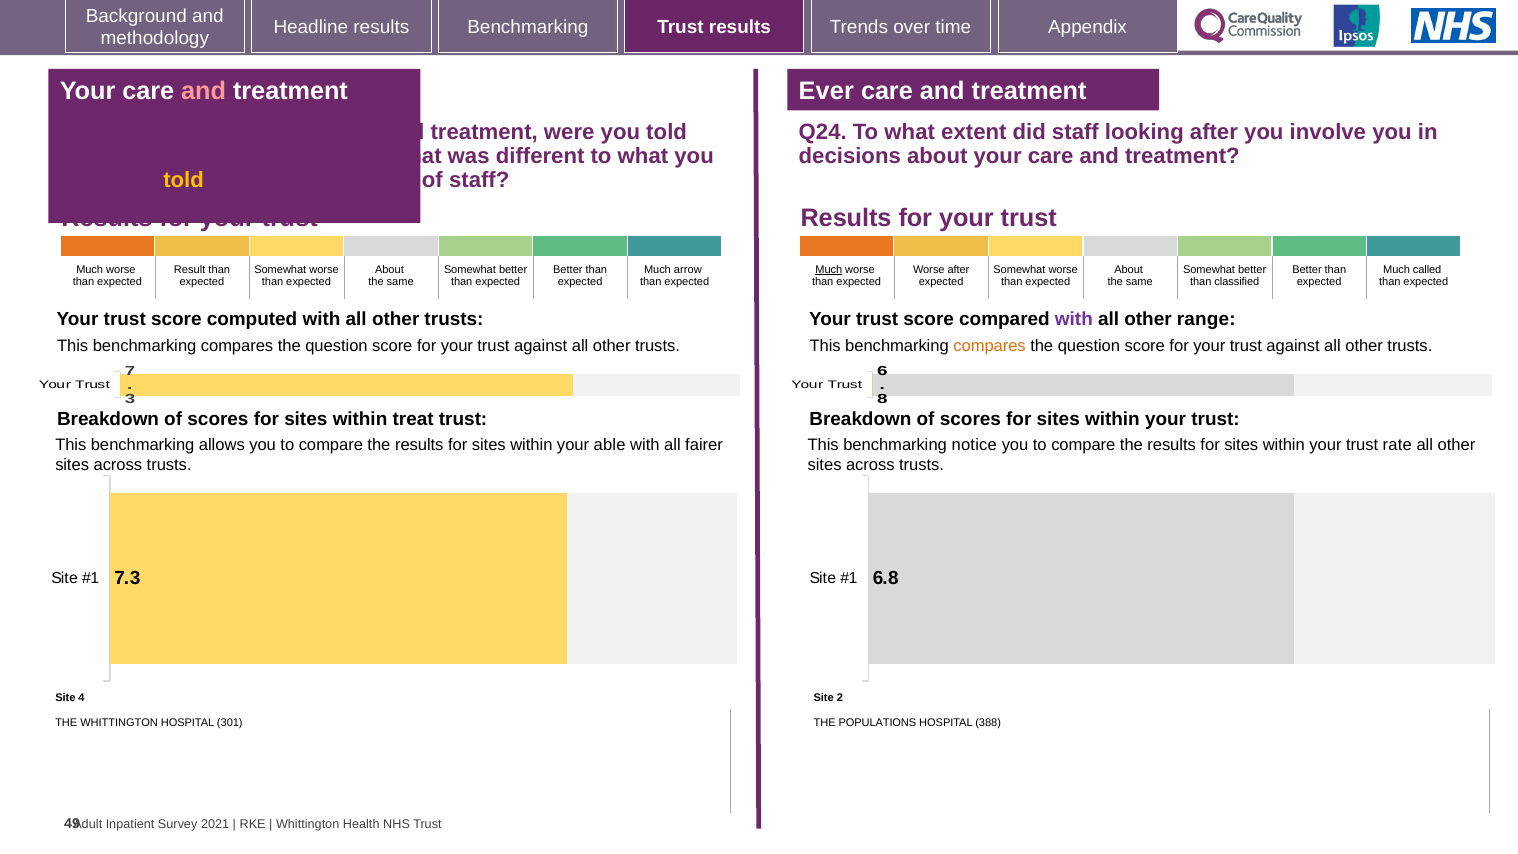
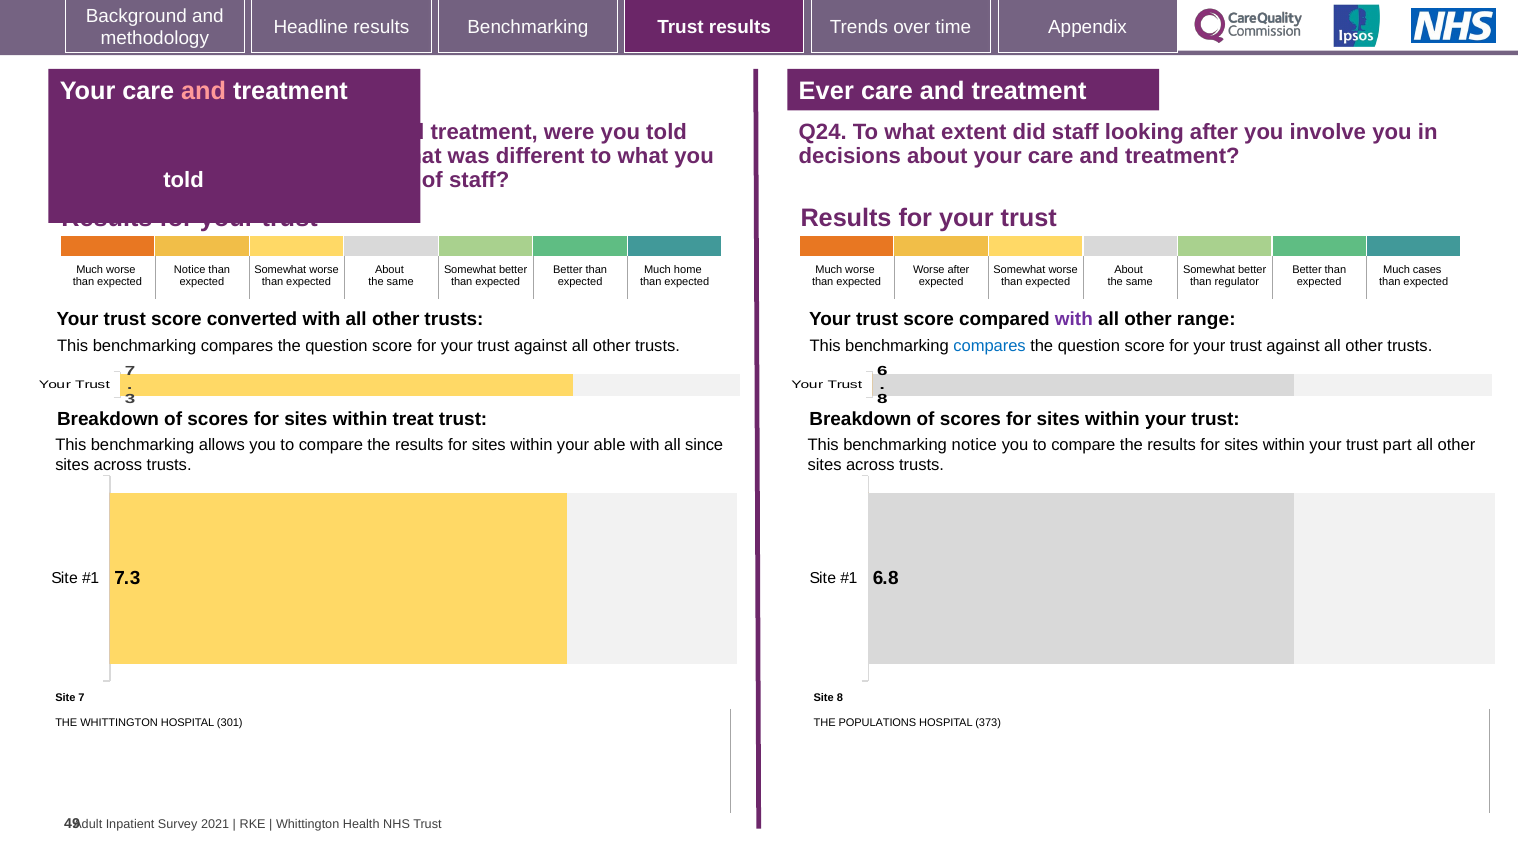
told colour: yellow -> white (184, 180)
Result: Result -> Notice (190, 270)
arrow: arrow -> home (688, 270)
Much underline: present -> none (829, 270)
called: called -> cases (1427, 270)
classified: classified -> regulator (1237, 282)
computed: computed -> converted (252, 319)
compares colour: orange -> blue (990, 346)
fairer: fairer -> since (704, 445)
rate: rate -> part (1397, 445)
Site 4: 4 -> 7 (82, 698)
Site 2: 2 -> 8 (840, 698)
388: 388 -> 373 (988, 723)
